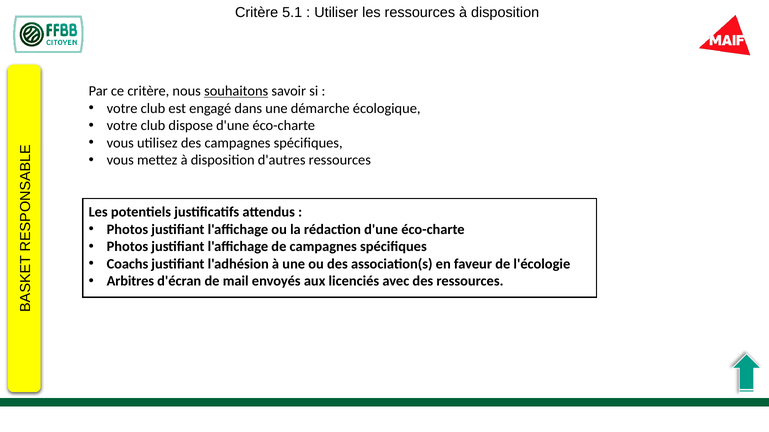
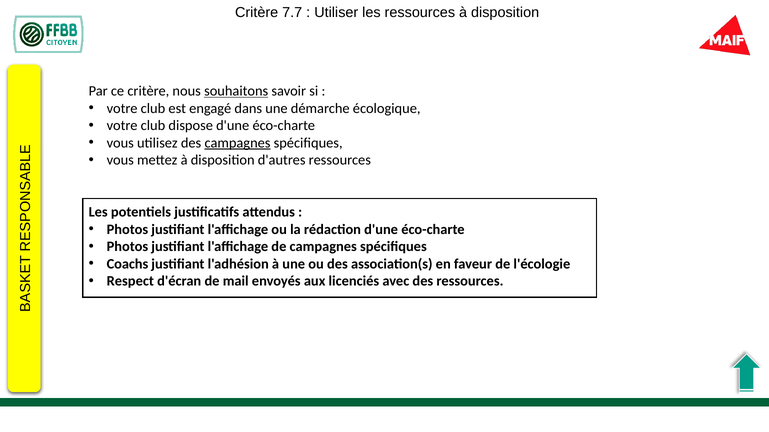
5.1: 5.1 -> 7.7 (292, 13)
campagnes underline: none -> present (237, 143)
Arbitres: Arbitres -> Respect (130, 282)
